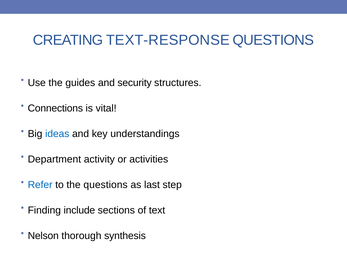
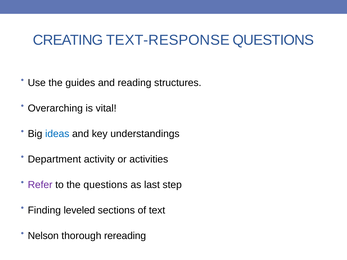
security: security -> reading (135, 83)
Connections: Connections -> Overarching (55, 108)
Refer colour: blue -> purple (40, 185)
include: include -> leveled (79, 211)
synthesis: synthesis -> rereading (125, 236)
